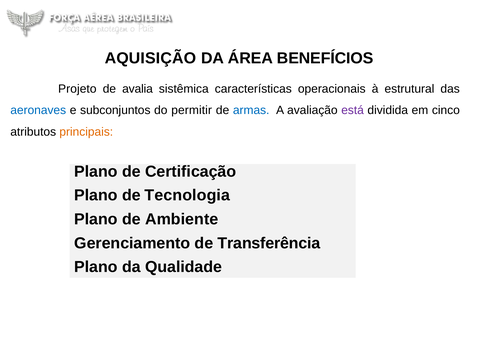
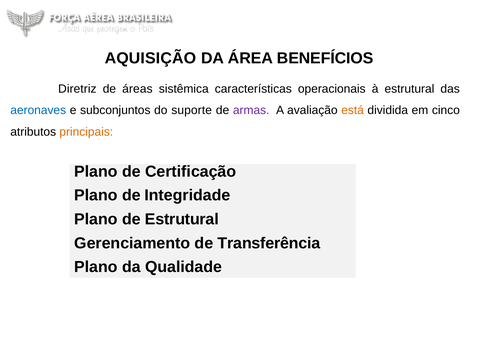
Projeto: Projeto -> Diretriz (77, 89)
avalia: avalia -> áreas (137, 89)
permitir: permitir -> suporte (192, 111)
armas colour: blue -> purple (251, 111)
está colour: purple -> orange (353, 111)
Tecnologia: Tecnologia -> Integridade (187, 196)
de Ambiente: Ambiente -> Estrutural (182, 220)
